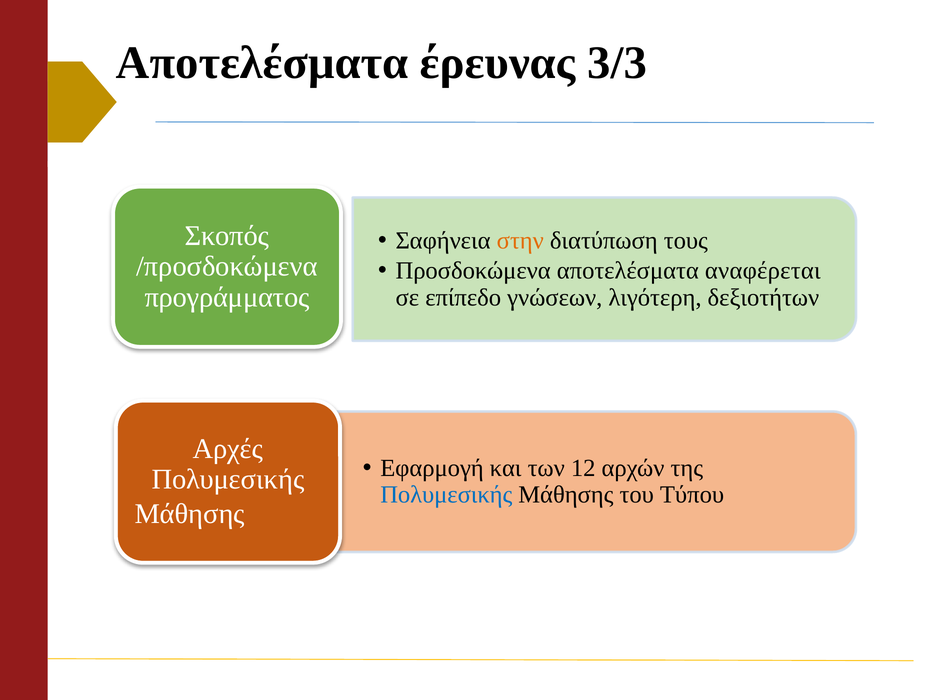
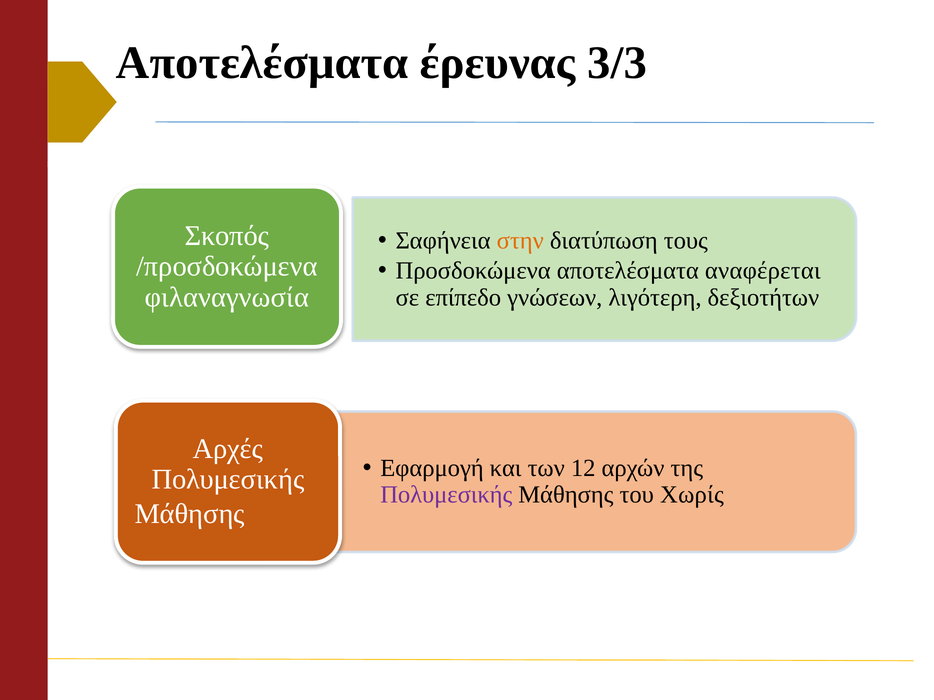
προγράμματος: προγράμματος -> φιλαναγνωσία (227, 298)
Πολυμεσικής colour: blue -> purple (446, 495)
Τύπου: Τύπου -> Χωρίς (692, 495)
